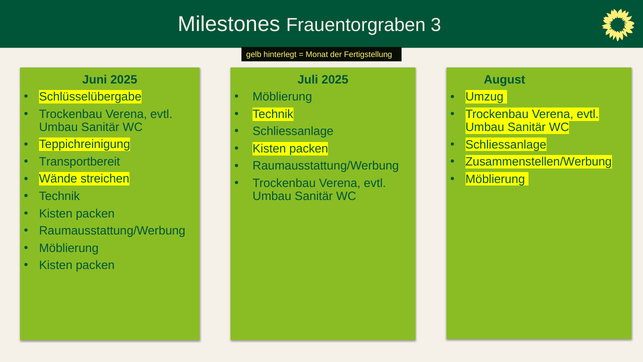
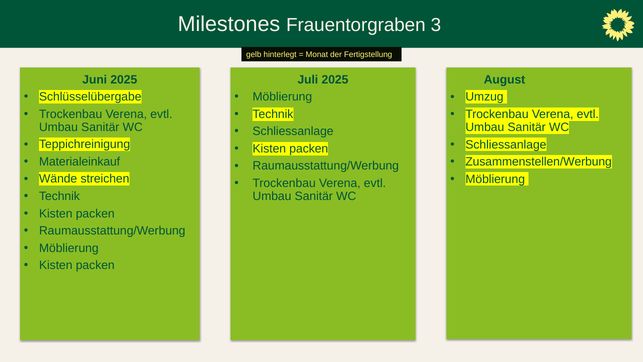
Transportbereit: Transportbereit -> Materialeinkauf (80, 162)
